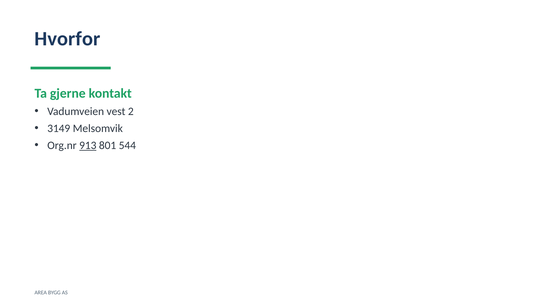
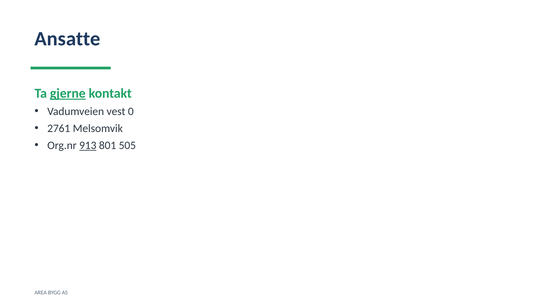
Hvorfor: Hvorfor -> Ansatte (68, 39)
gjerne underline: none -> present (68, 93)
2: 2 -> 0 (131, 112)
3149: 3149 -> 2761 (59, 129)
544: 544 -> 505 (127, 146)
